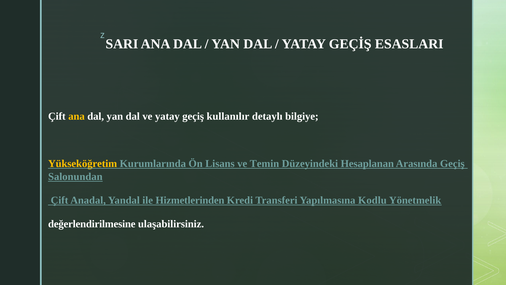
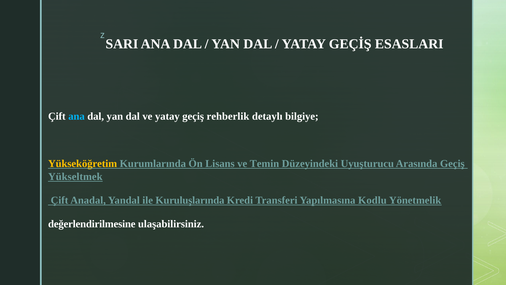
ana colour: yellow -> light blue (76, 116)
kullanılır: kullanılır -> rehberlik (228, 116)
Hesaplanan: Hesaplanan -> Uyuşturucu (367, 163)
Salonundan: Salonundan -> Yükseltmek (75, 176)
Hizmetlerinden: Hizmetlerinden -> Kuruluşlarında (190, 200)
